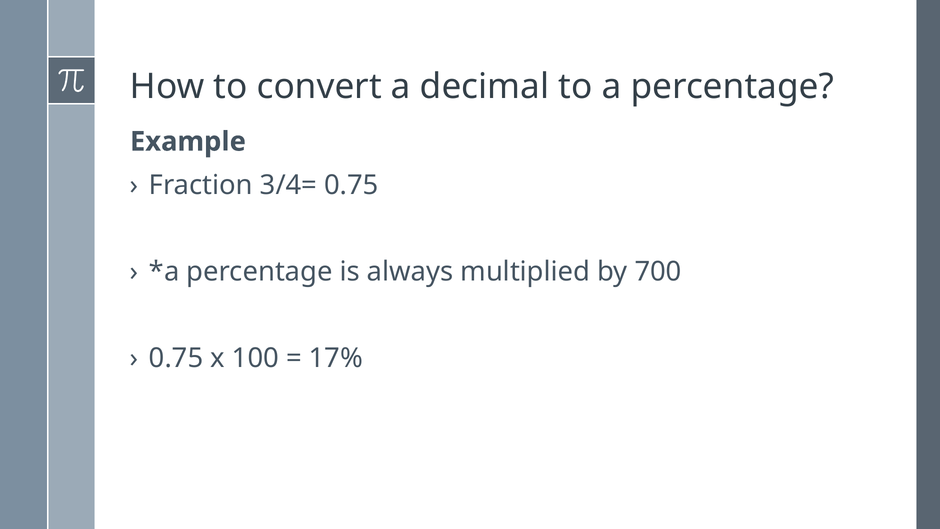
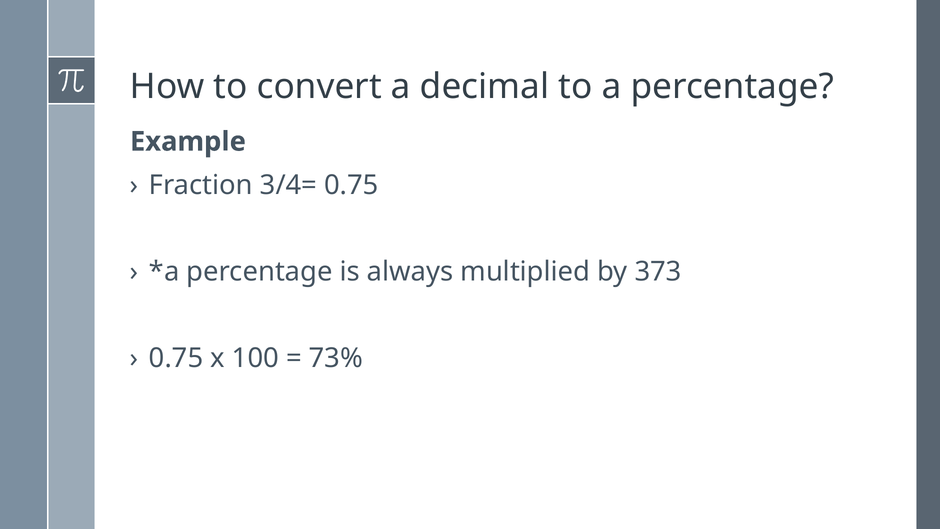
700: 700 -> 373 (658, 272)
17%: 17% -> 73% (336, 358)
